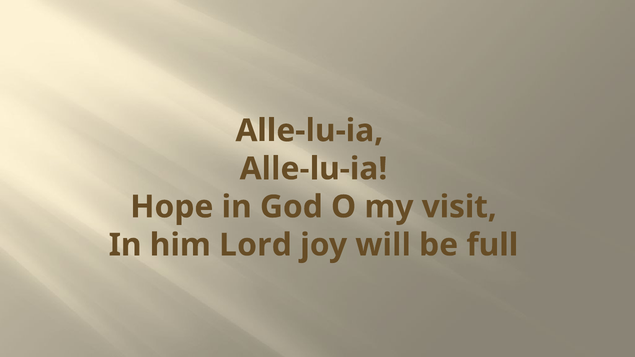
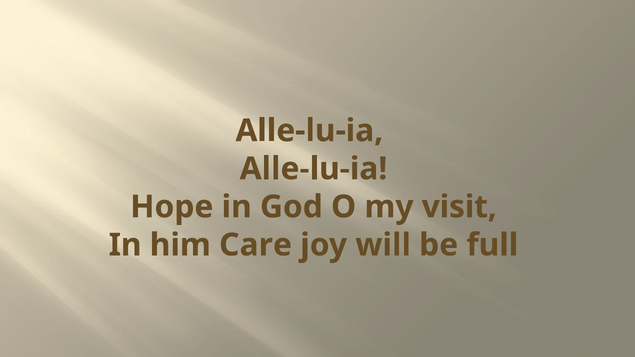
Lord: Lord -> Care (256, 245)
